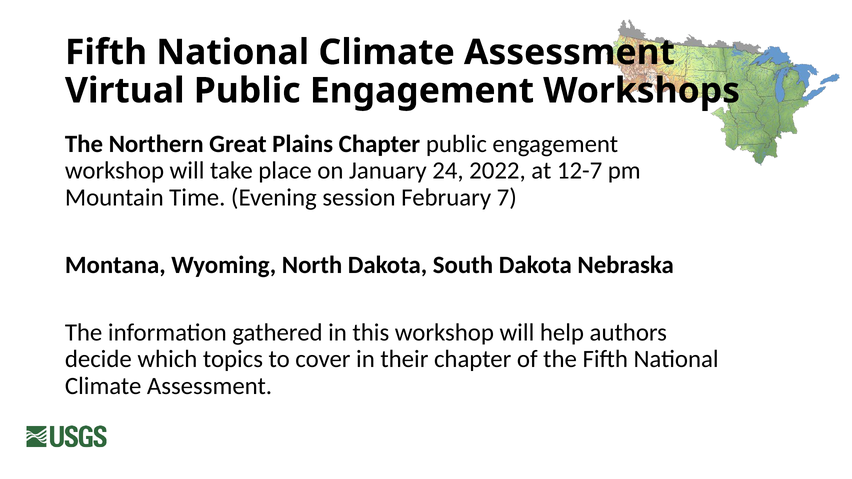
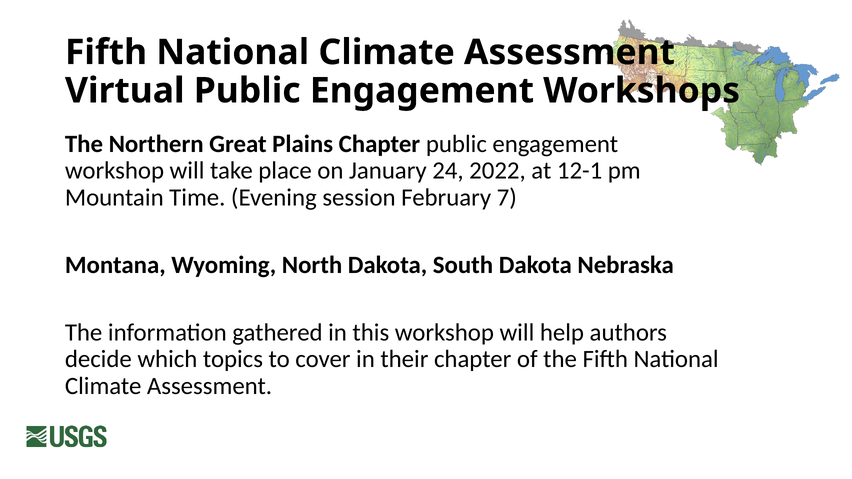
12-7: 12-7 -> 12-1 (580, 171)
